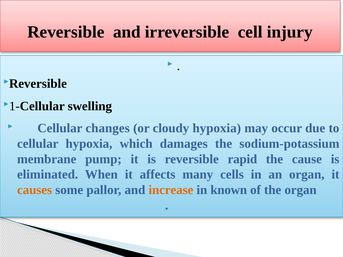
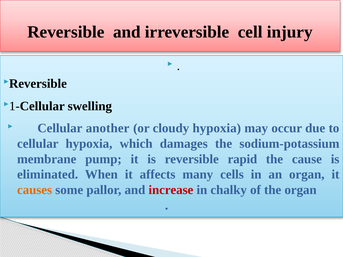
changes: changes -> another (108, 128)
increase colour: orange -> red (171, 190)
known: known -> chalky (229, 190)
